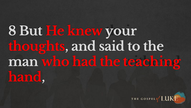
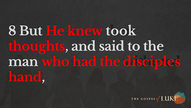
your: your -> took (121, 31)
teaching: teaching -> disciples (152, 62)
